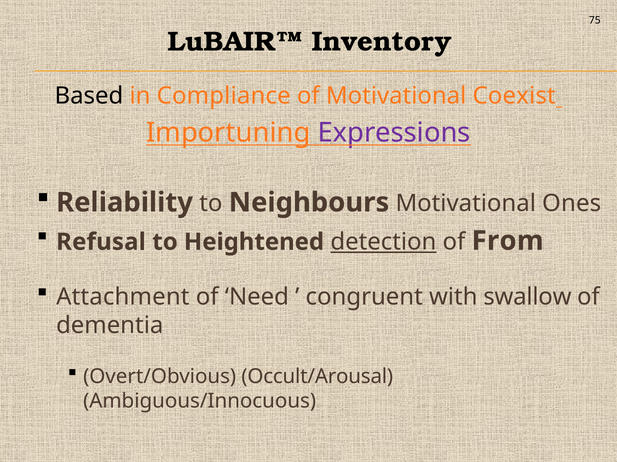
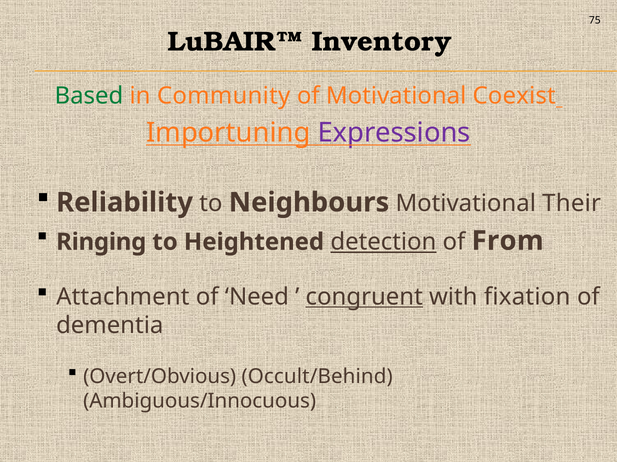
Based colour: black -> green (89, 96)
Compliance: Compliance -> Community (224, 96)
Ones: Ones -> Their (572, 204)
Refusal: Refusal -> Ringing (101, 242)
congruent underline: none -> present (364, 297)
swallow: swallow -> fixation (527, 297)
Occult/Arousal: Occult/Arousal -> Occult/Behind (317, 377)
